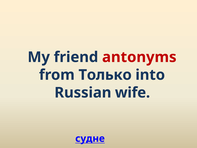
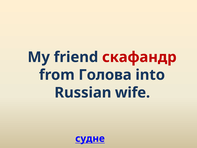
antonyms: antonyms -> скафандр (139, 57)
Только: Только -> Голова (105, 75)
